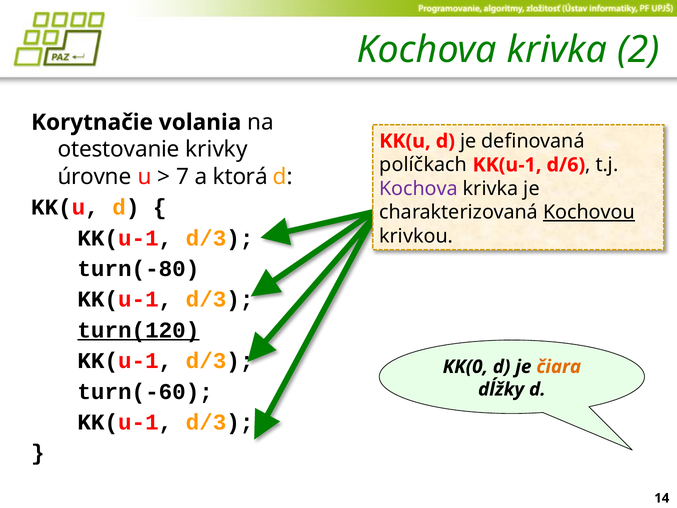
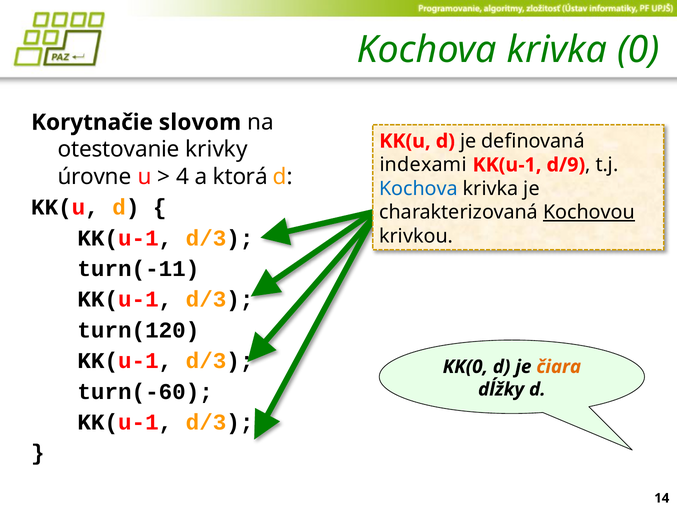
2: 2 -> 0 (638, 50)
volania: volania -> slovom (200, 122)
políčkach: políčkach -> indexami (423, 165)
d/6: d/6 -> d/9 (566, 165)
7: 7 -> 4 (182, 176)
Kochova colour: purple -> blue (419, 189)
turn(-80: turn(-80 -> turn(-11 (138, 269)
turn(120 underline: present -> none (138, 330)
